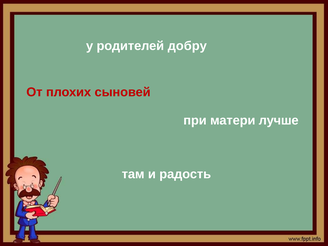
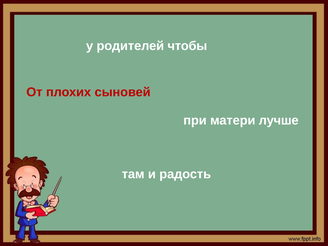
добру: добру -> чтобы (187, 46)
